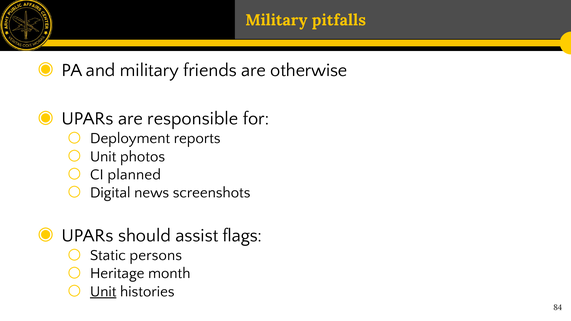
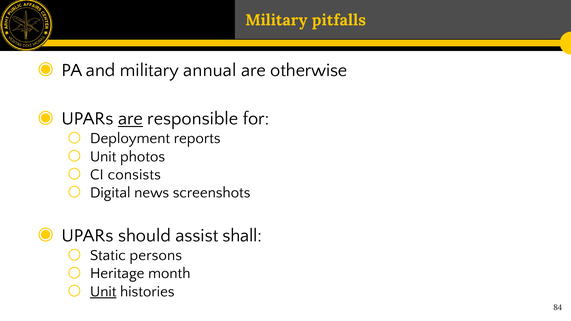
friends: friends -> annual (210, 70)
are underline: none -> present (130, 119)
planned: planned -> consists (134, 175)
flags: flags -> shall (242, 236)
